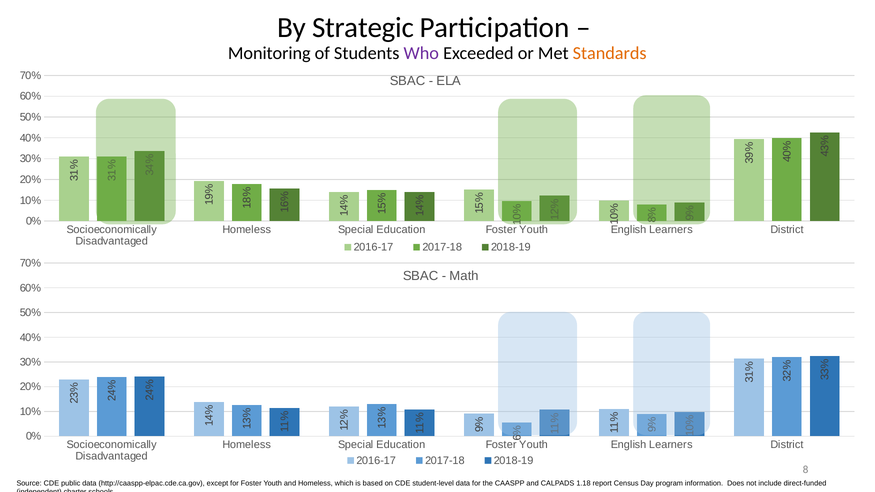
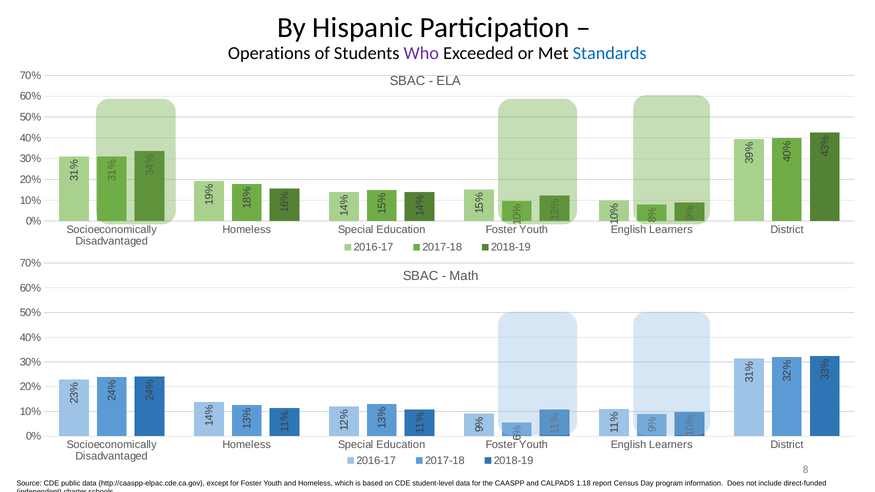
Strategic: Strategic -> Hispanic (363, 27)
Monitoring: Monitoring -> Operations (269, 53)
Standards colour: orange -> blue (610, 53)
